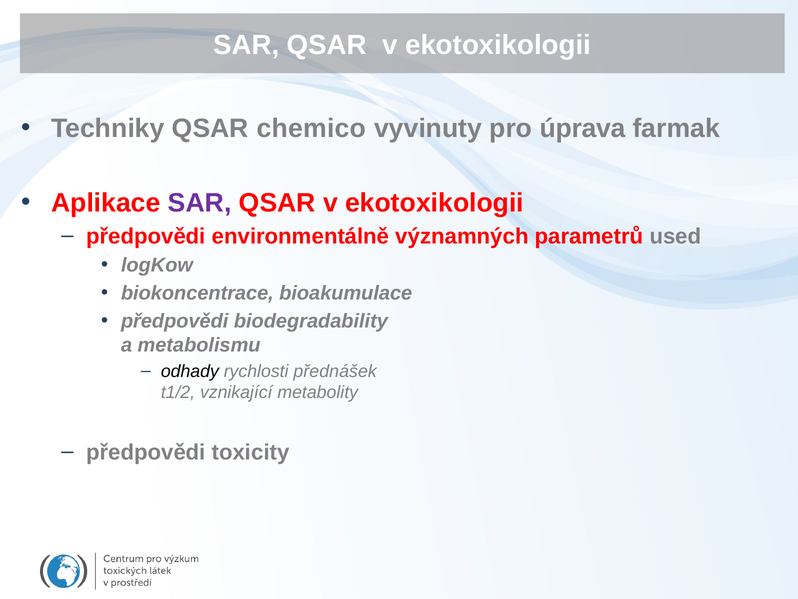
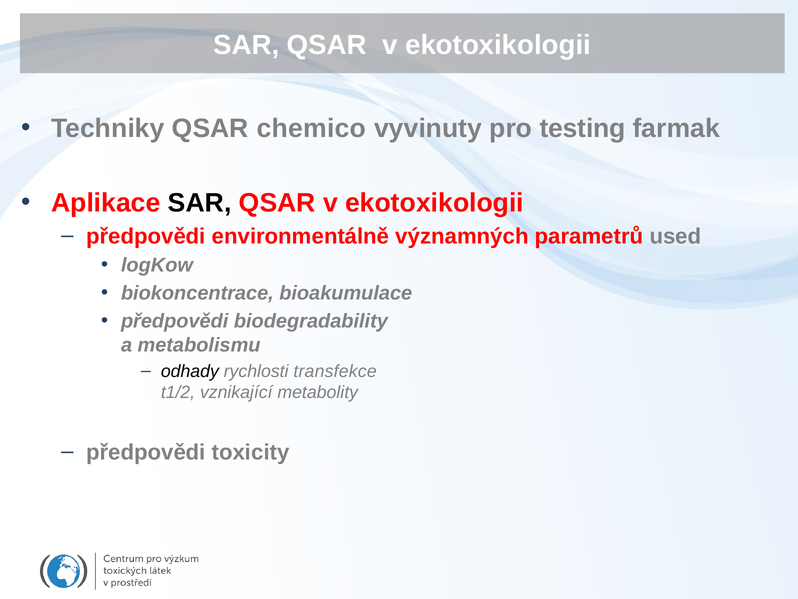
úprava: úprava -> testing (583, 128)
SAR colour: purple -> black (200, 203)
přednášek: přednášek -> transfekce (335, 371)
